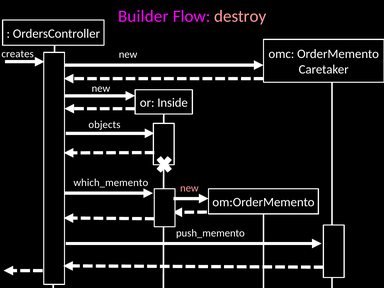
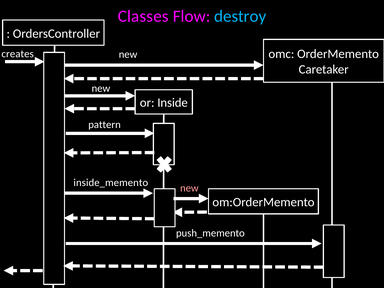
Builder: Builder -> Classes (143, 16)
destroy colour: pink -> light blue (240, 16)
objects: objects -> pattern (104, 125)
which_memento: which_memento -> inside_memento (111, 183)
